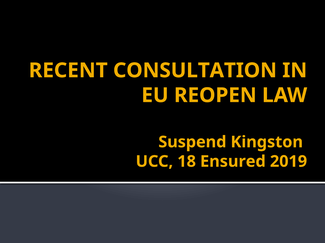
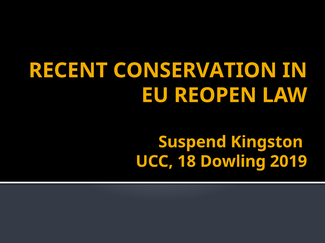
CONSULTATION: CONSULTATION -> CONSERVATION (195, 71)
Ensured: Ensured -> Dowling (233, 162)
